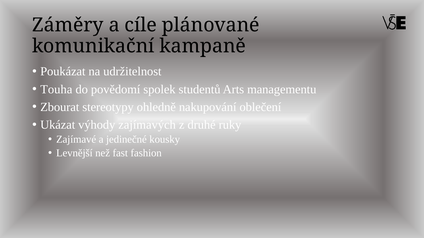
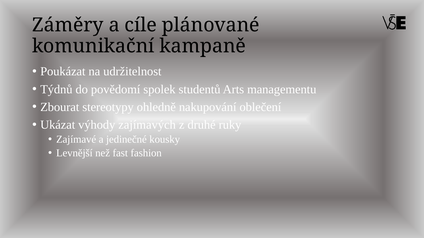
Touha: Touha -> Týdnů (56, 89)
